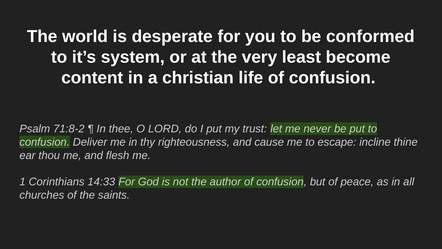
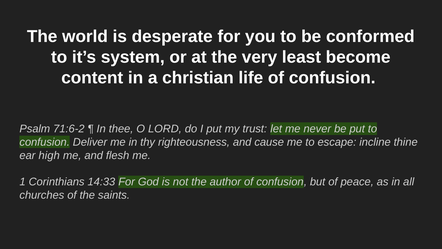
71:8-2: 71:8-2 -> 71:6-2 (69, 129)
thou: thou -> high (49, 155)
